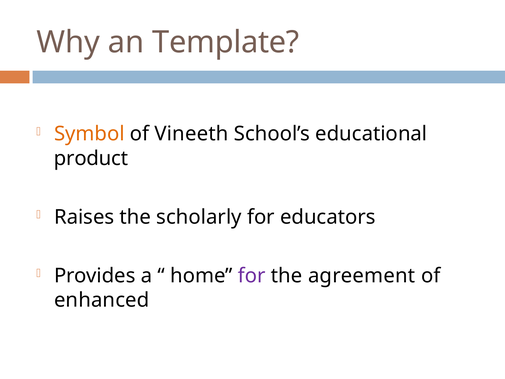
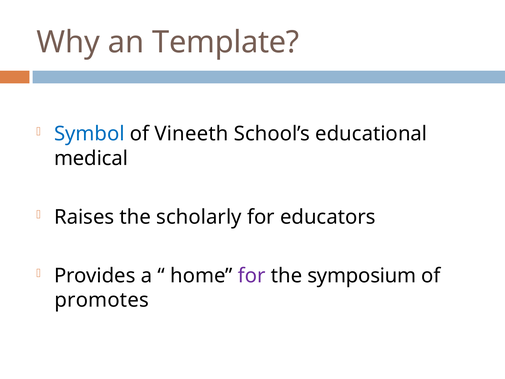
Symbol colour: orange -> blue (89, 134)
product: product -> medical (91, 158)
agreement: agreement -> symposium (362, 276)
enhanced: enhanced -> promotes (102, 300)
